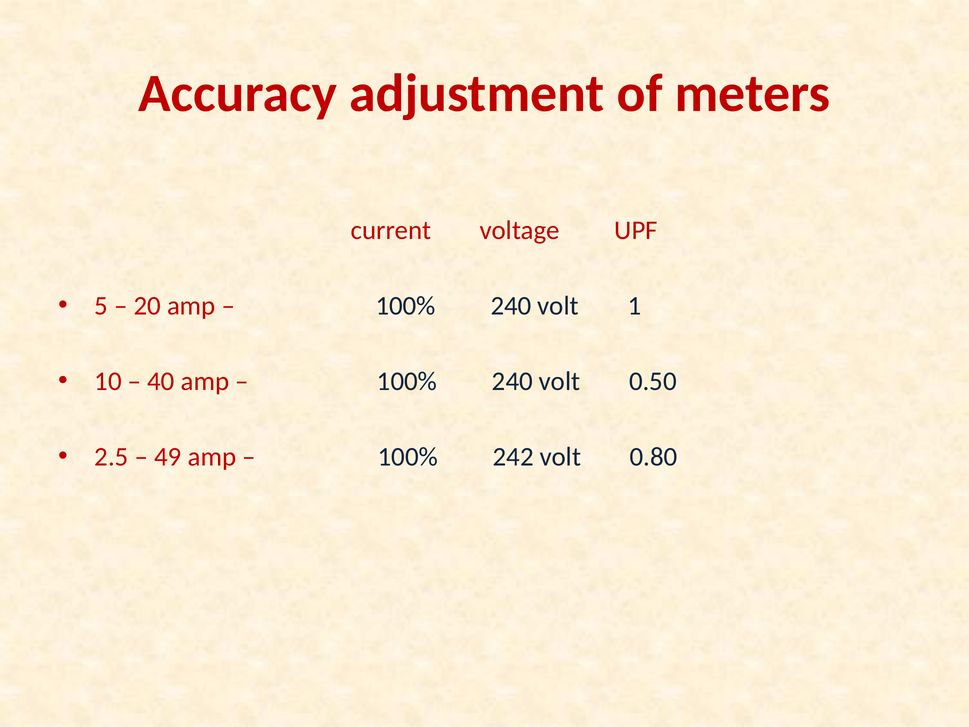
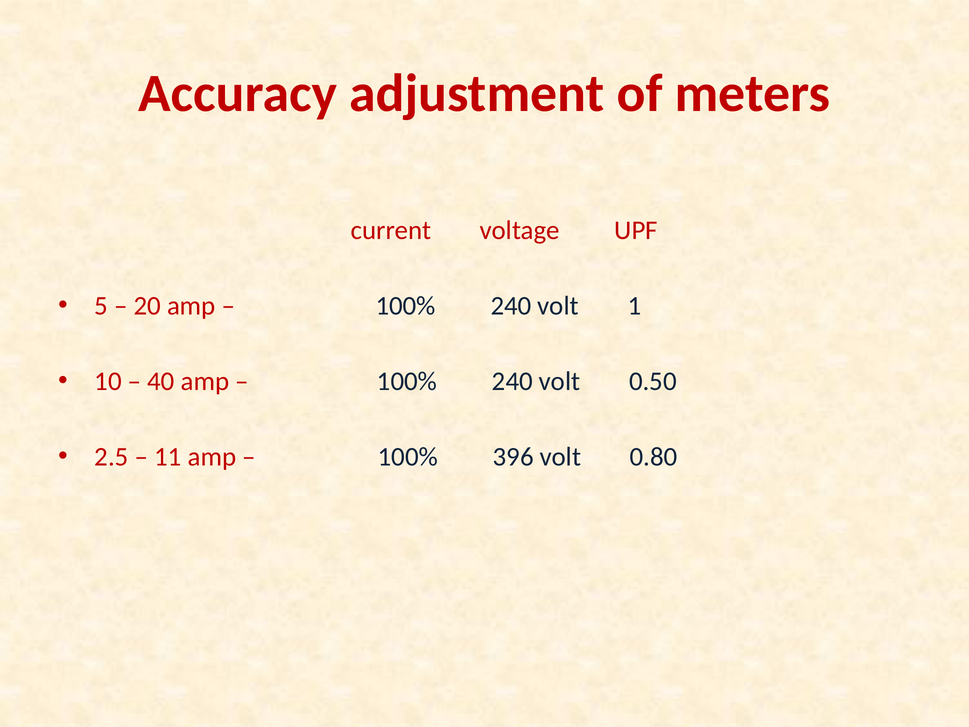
49: 49 -> 11 (168, 457)
242: 242 -> 396 (513, 457)
